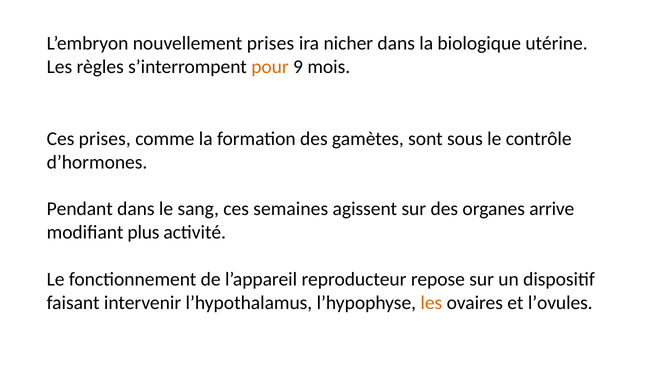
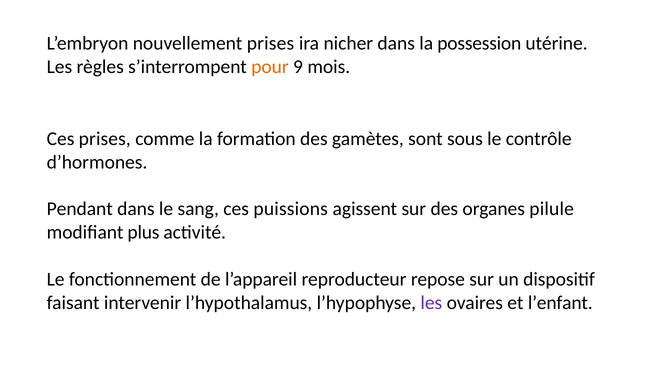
biologique: biologique -> possession (479, 43)
semaines: semaines -> puissions (291, 209)
arrive: arrive -> pilule (552, 209)
les colour: orange -> purple (431, 303)
l’ovules: l’ovules -> l’enfant (560, 303)
